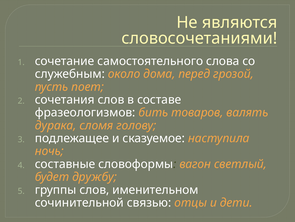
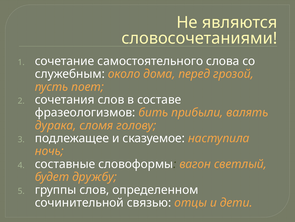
товаров: товаров -> прибыли (197, 112)
именительном: именительном -> определенном (155, 189)
